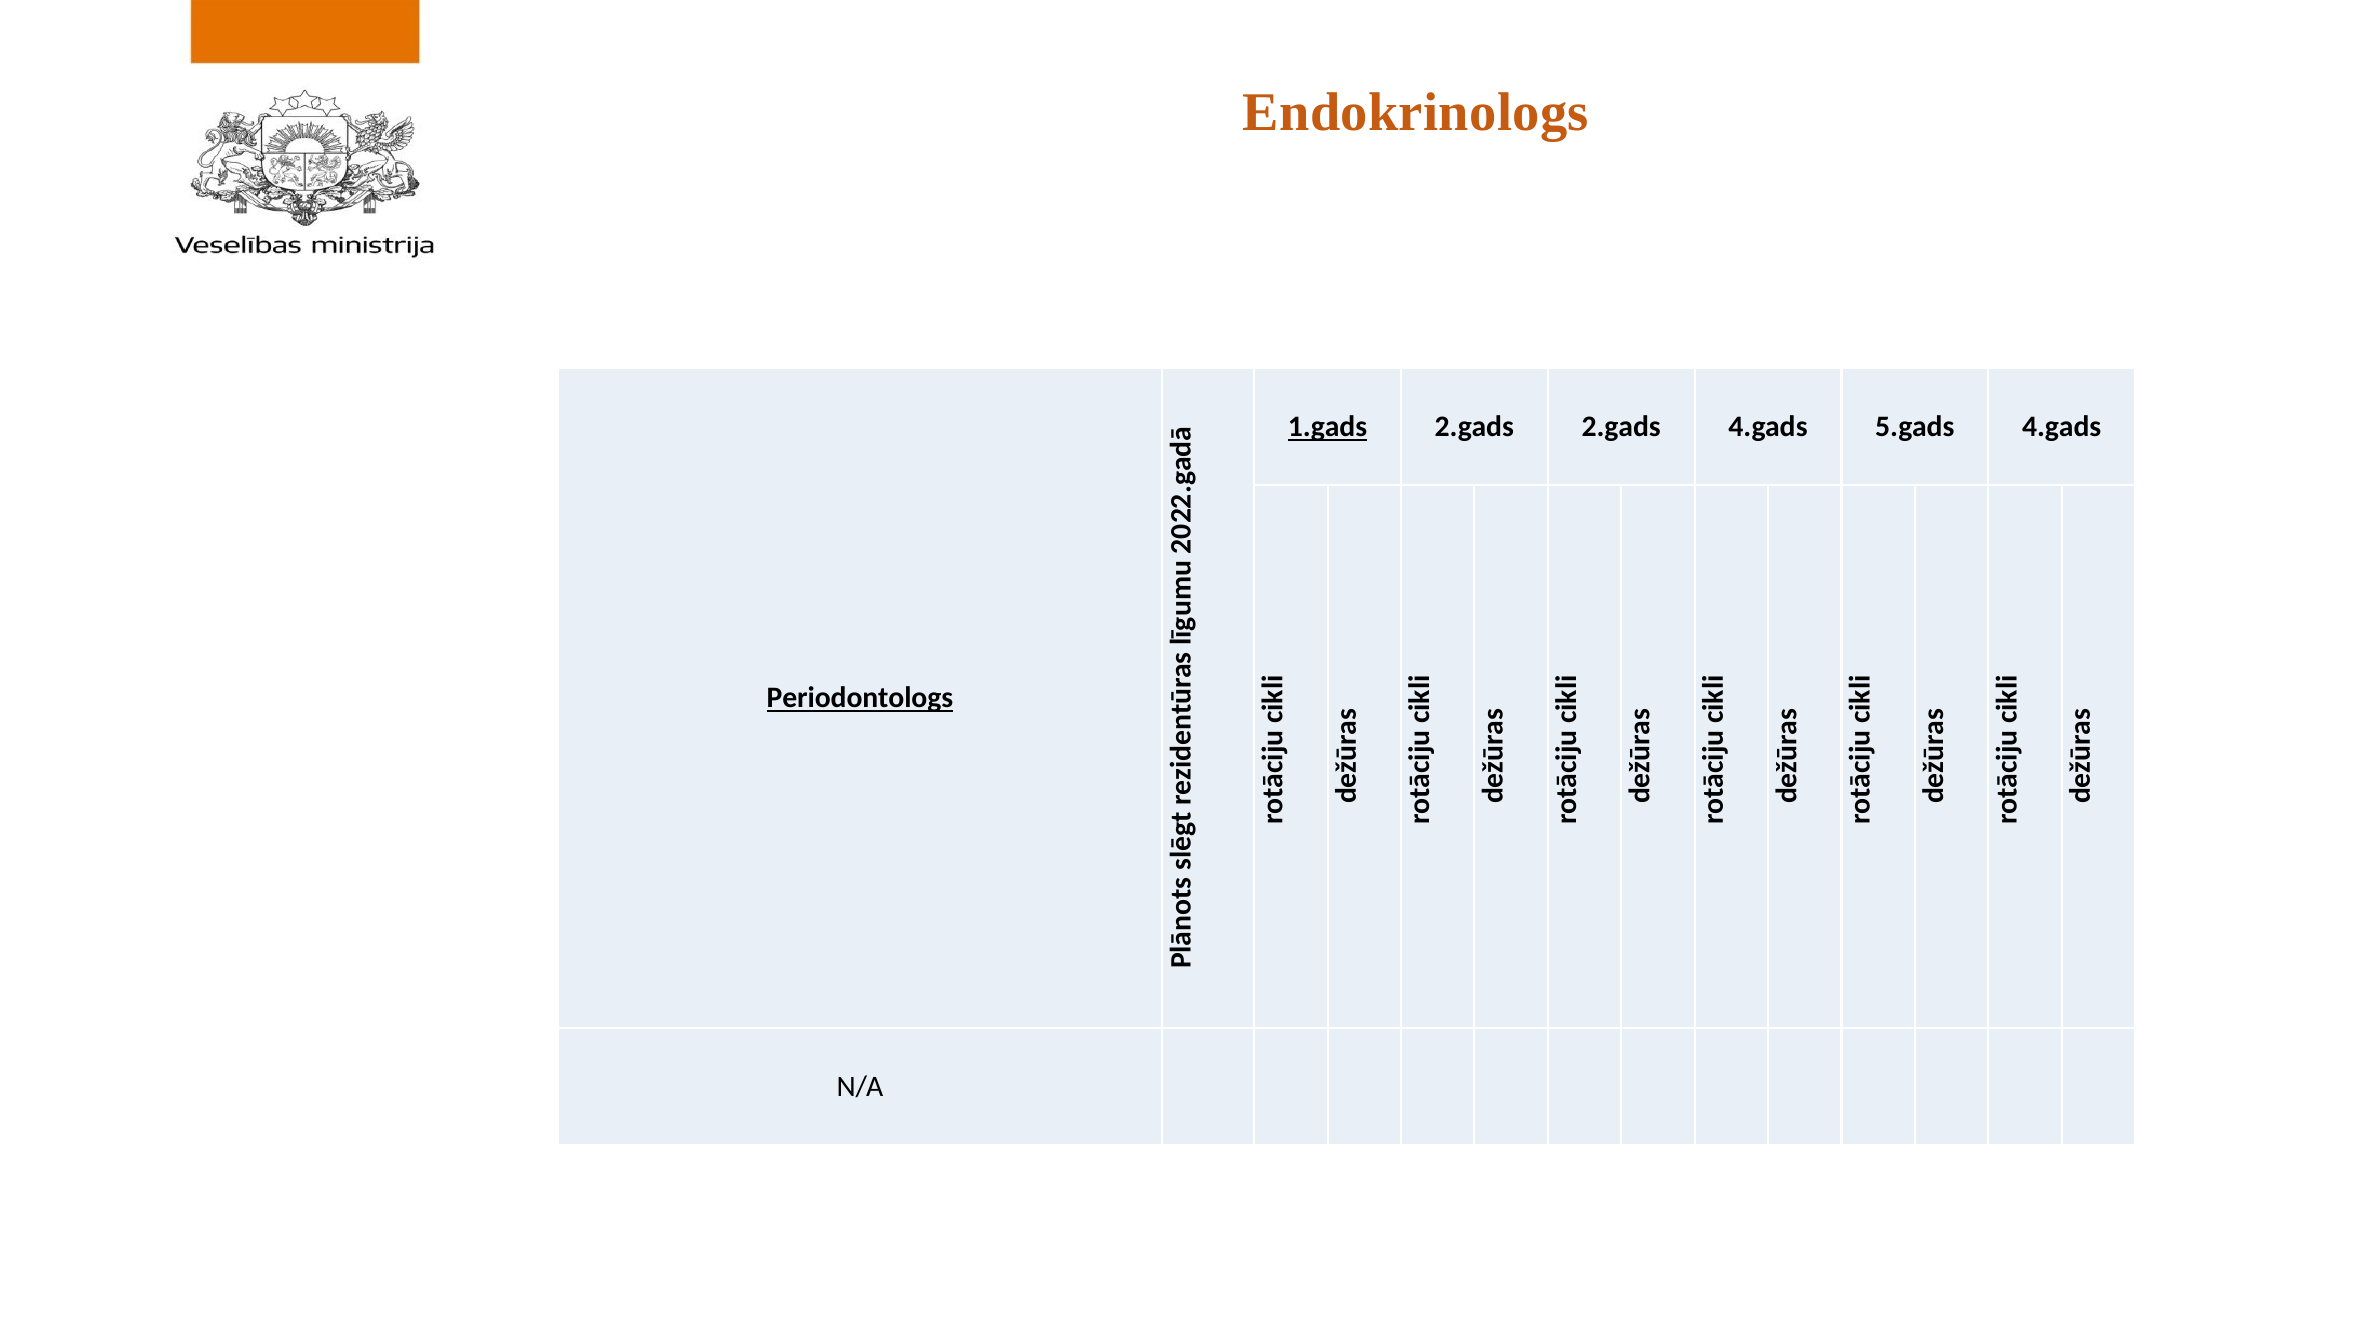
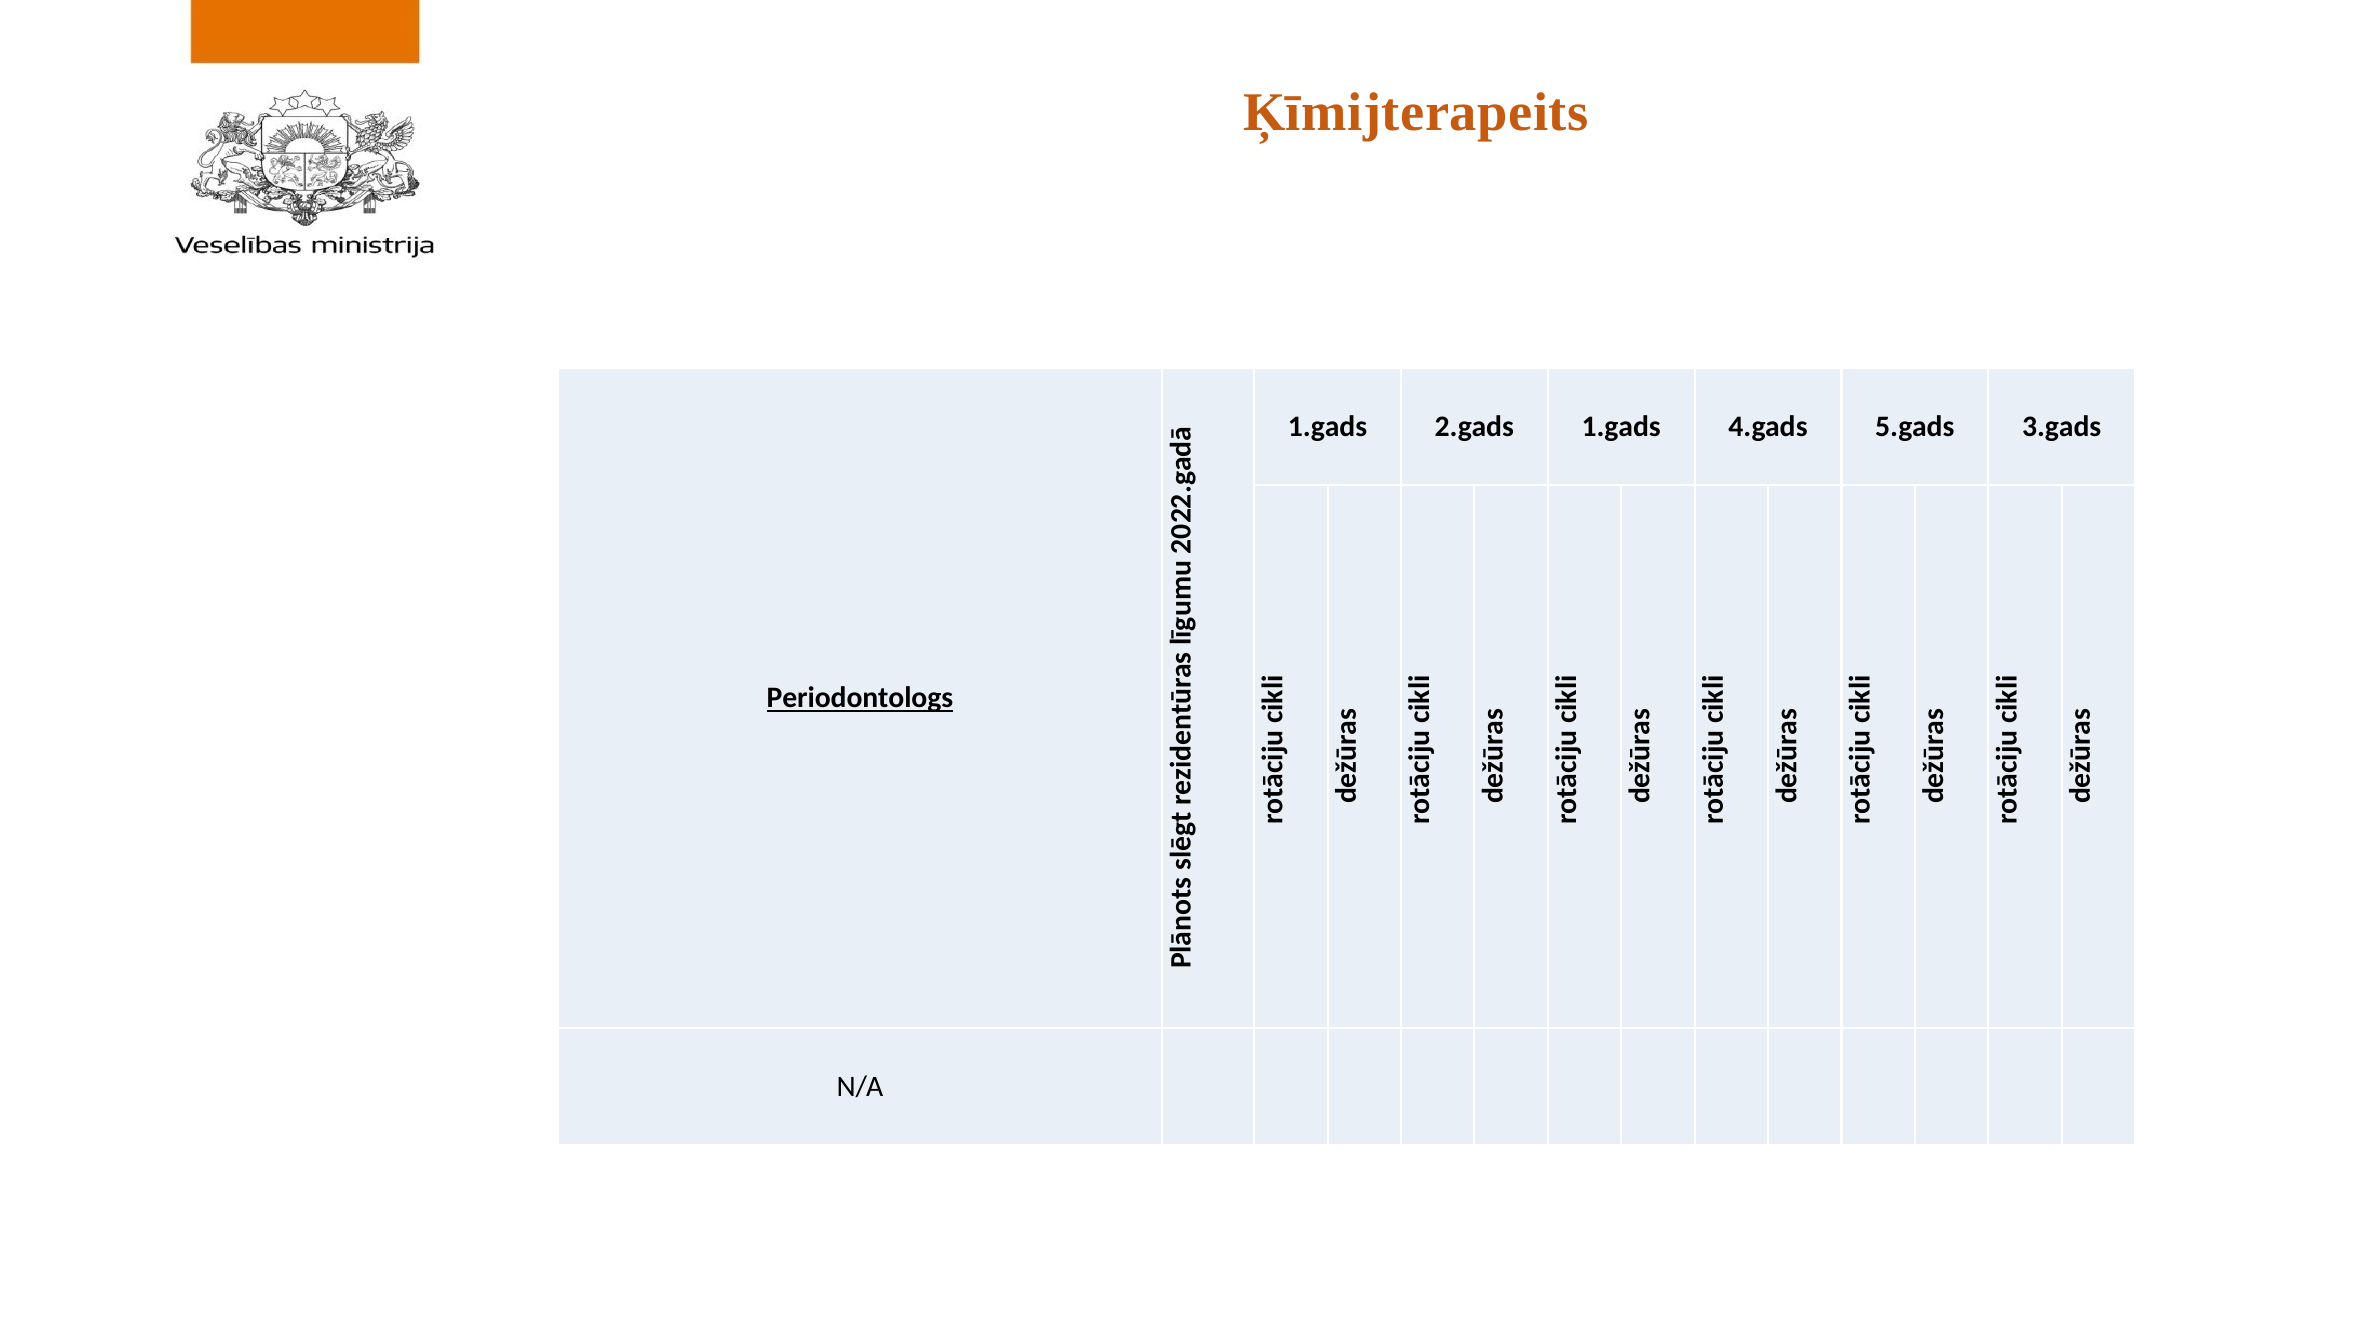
Endokrinologs: Endokrinologs -> Ķīmijterapeits (1416, 112)
1.gads underline: present -> none (1328, 427)
2.gads 2.gads: 2.gads -> 1.gads (1621, 427)
5.gads 4.gads: 4.gads -> 3.gads (2062, 427)
